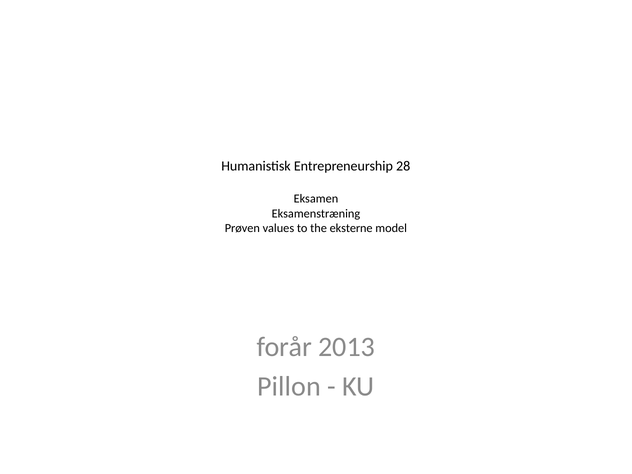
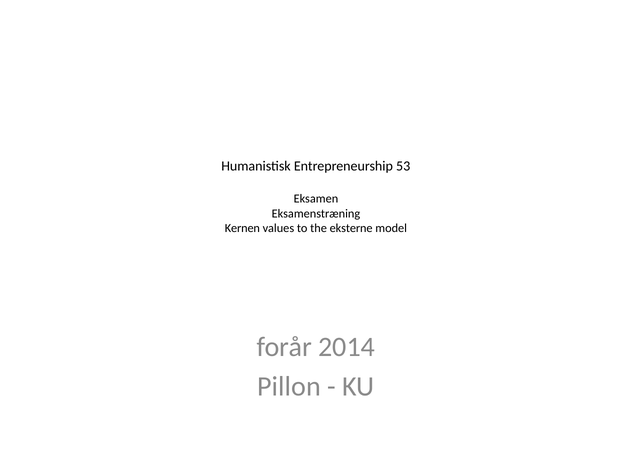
28: 28 -> 53 (403, 166)
Prøven: Prøven -> Kernen (242, 228)
2013: 2013 -> 2014 (347, 347)
